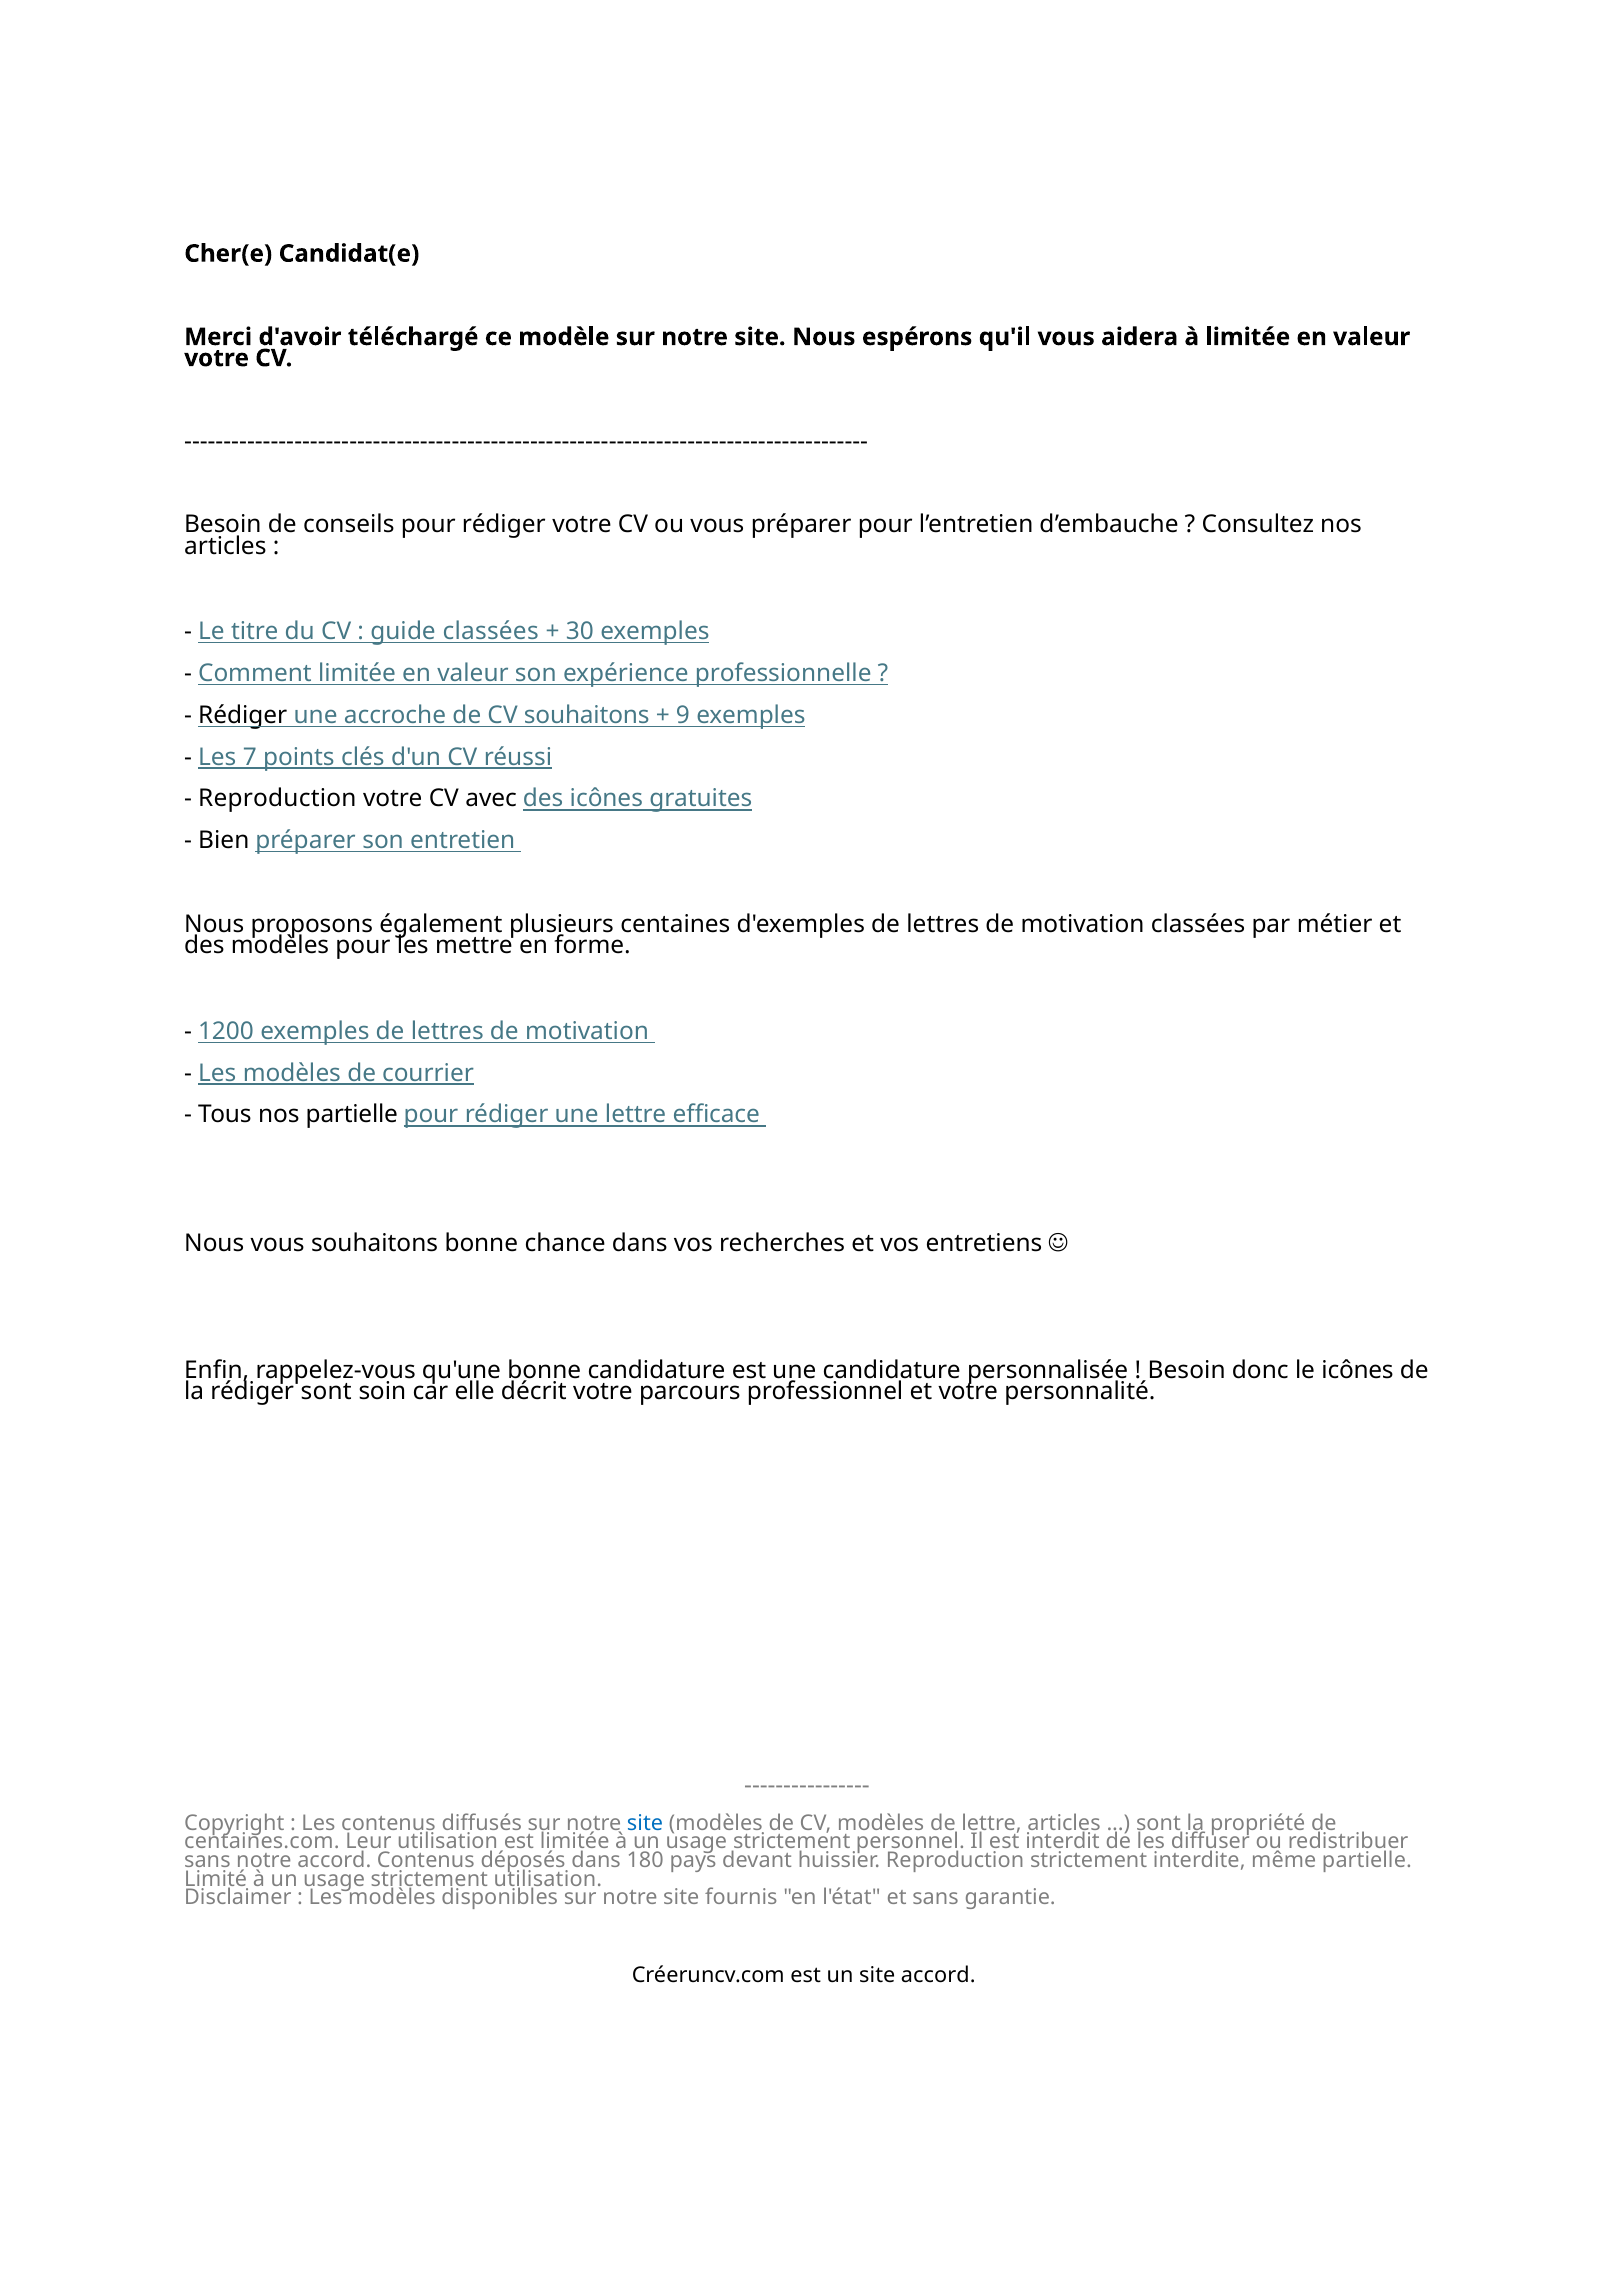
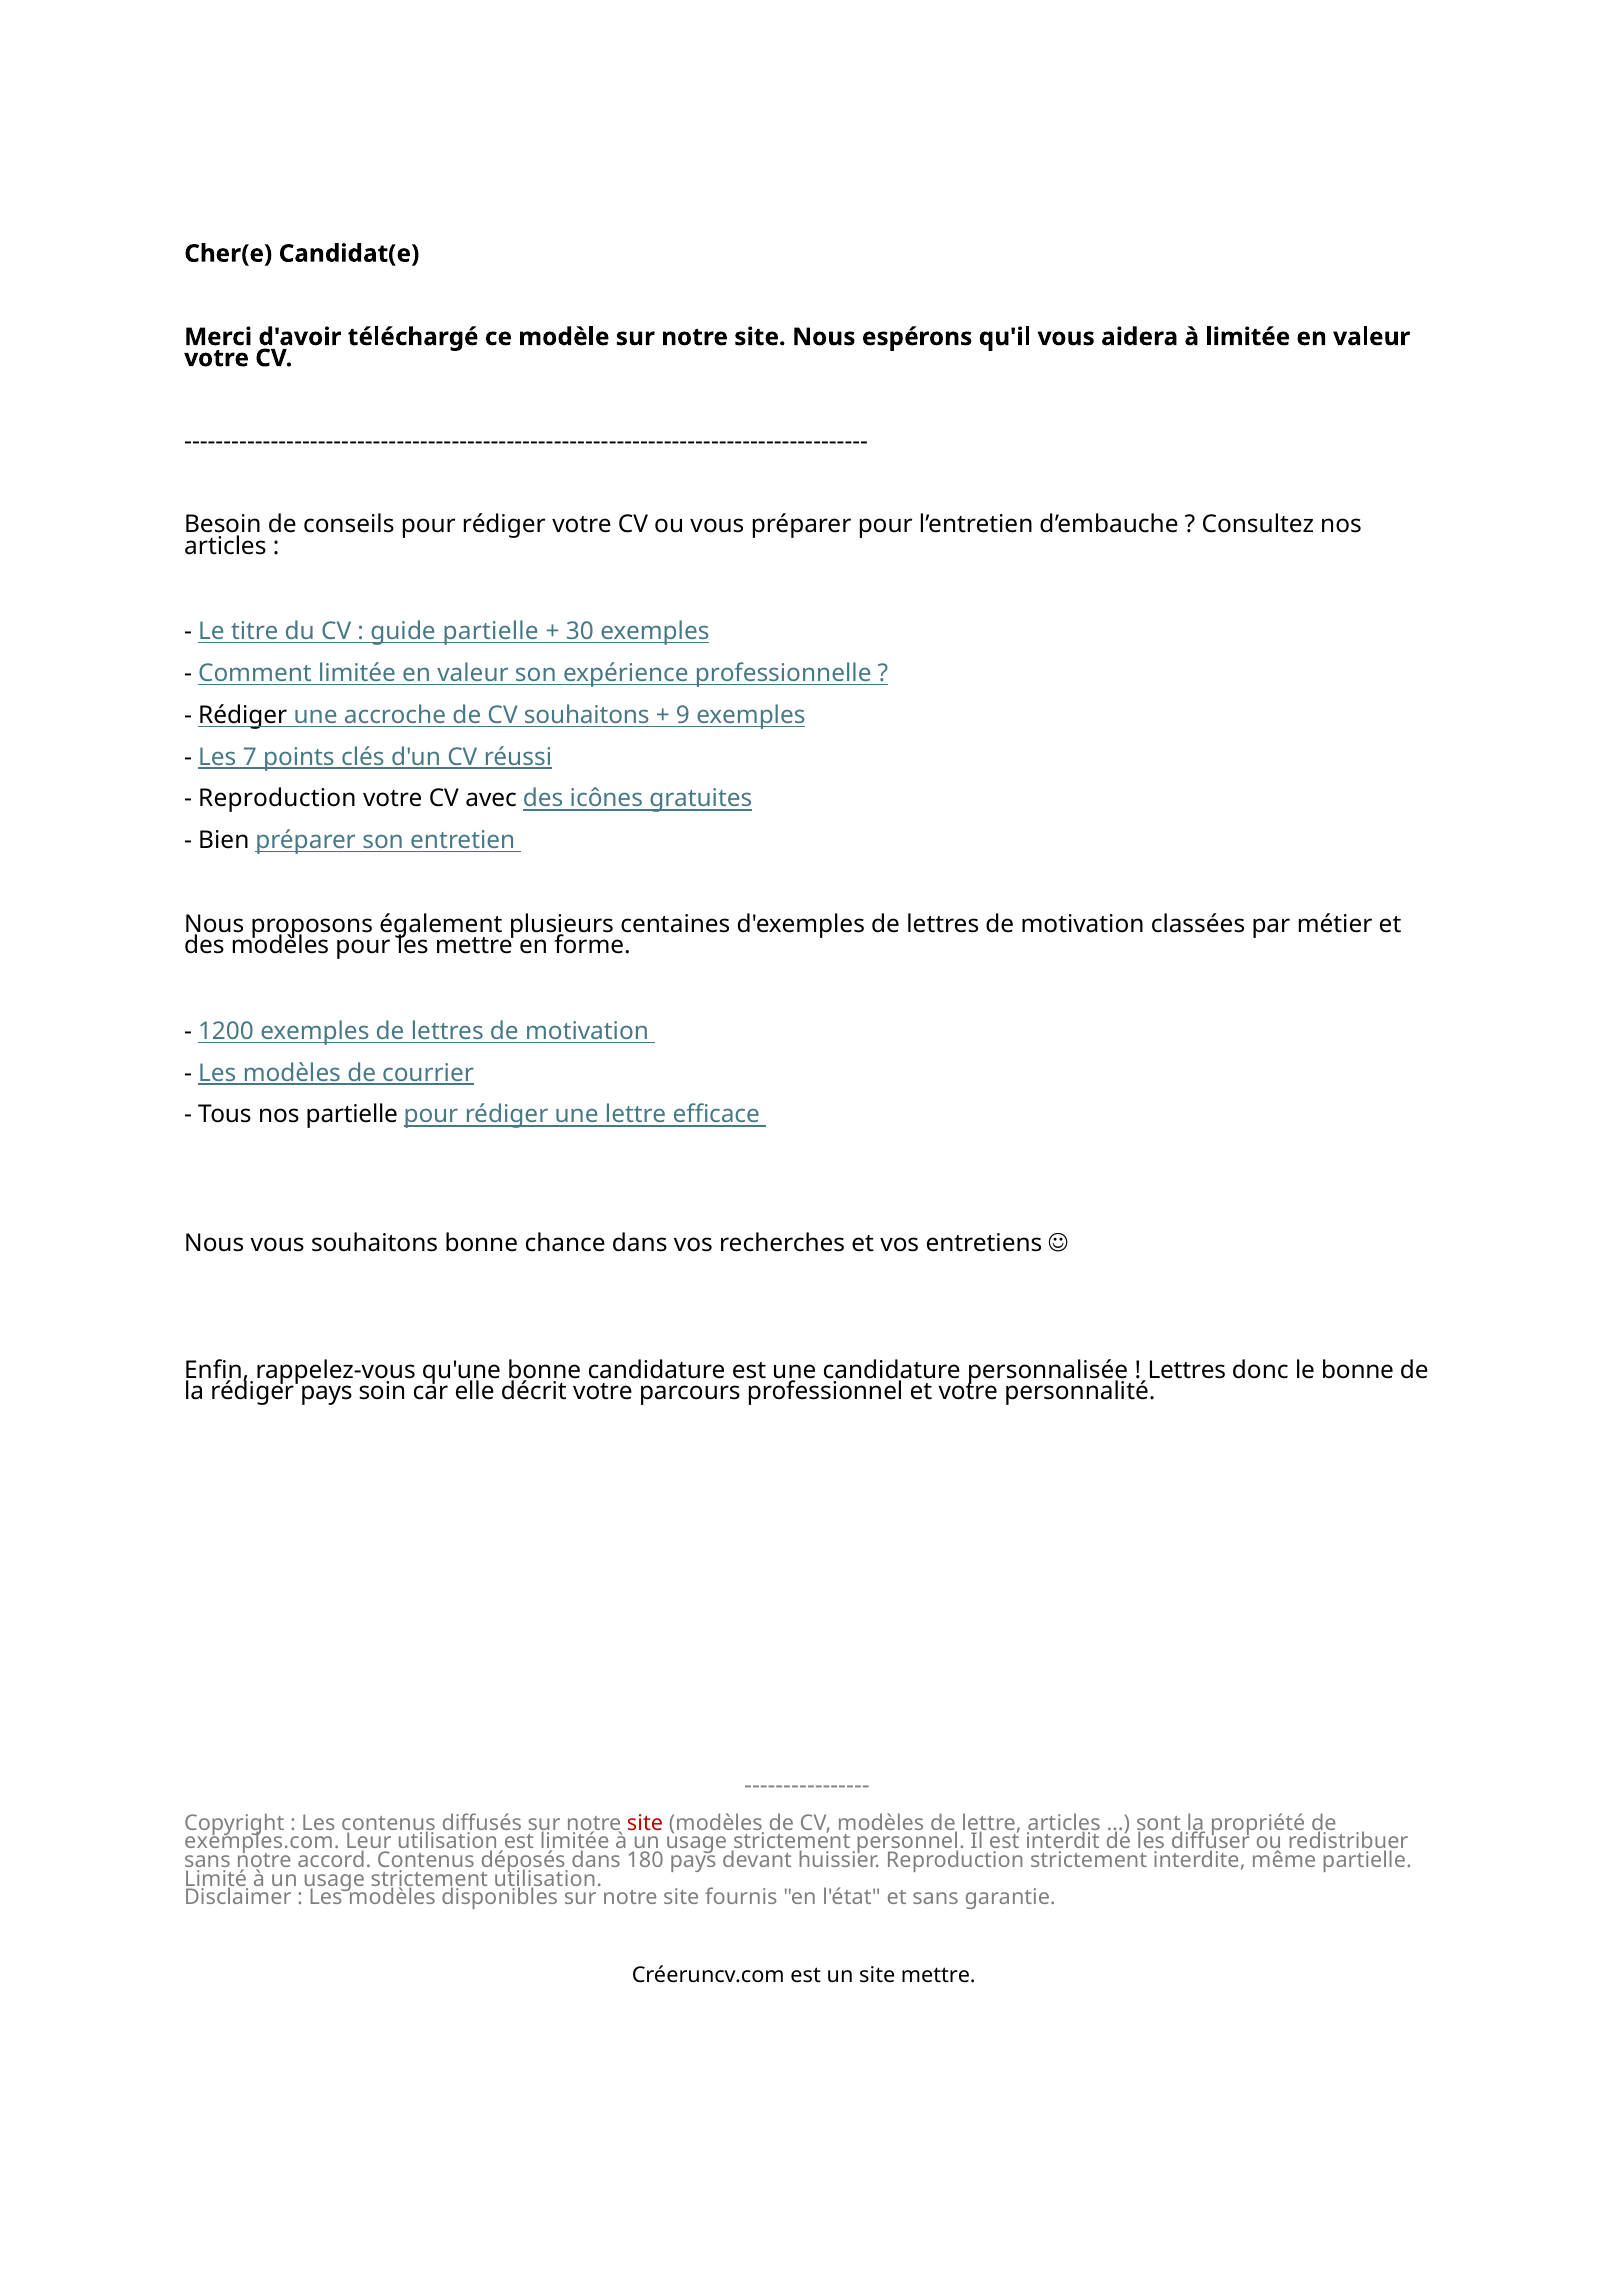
guide classées: classées -> partielle (491, 631)
Besoin: Besoin -> Lettres (1187, 1370)
le icônes: icônes -> bonne (1358, 1370)
rédiger sont: sont -> pays (326, 1391)
site colour: blue -> red (645, 1823)
centaines.com: centaines.com -> exemples.com (262, 1841)
site accord: accord -> mettre (938, 1975)
